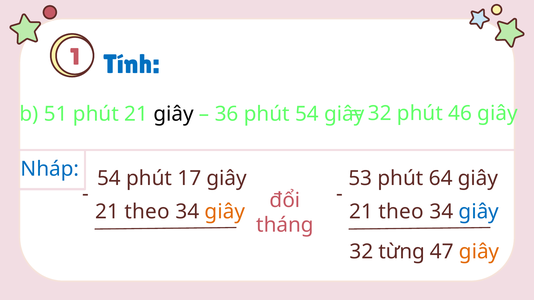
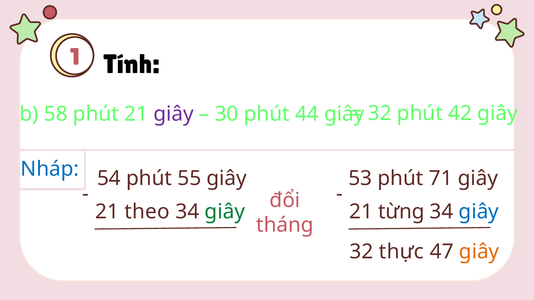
Tính colour: blue -> black (131, 64)
46: 46 -> 42 (460, 113)
51: 51 -> 58 (56, 114)
giây colour: black -> purple (174, 114)
36: 36 -> 30 (227, 114)
phút 54: 54 -> 44 (307, 114)
17: 17 -> 55 (189, 178)
64: 64 -> 71 (441, 178)
giây colour: orange -> green (225, 212)
theo: theo -> từng (401, 212)
từng: từng -> thực (401, 252)
